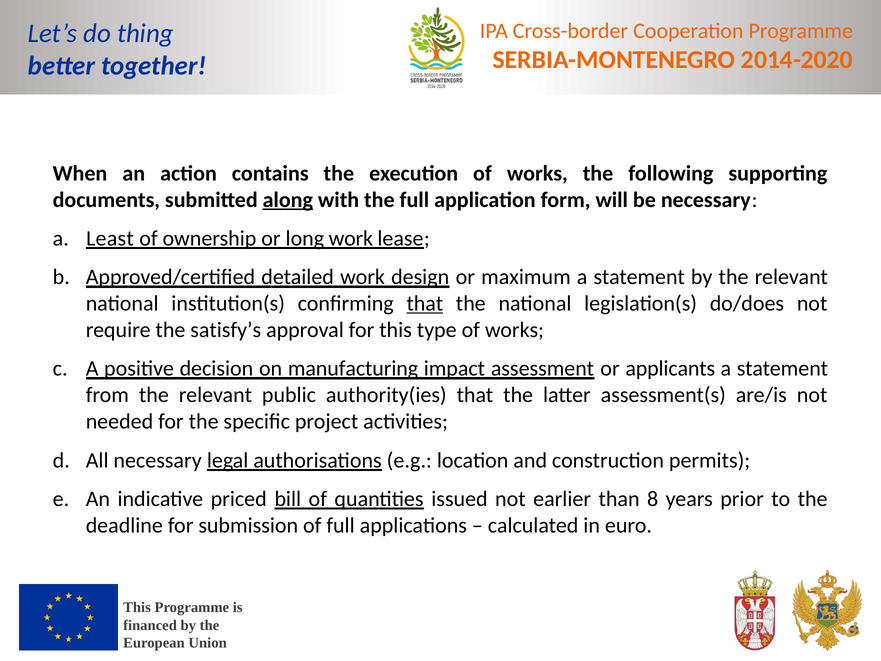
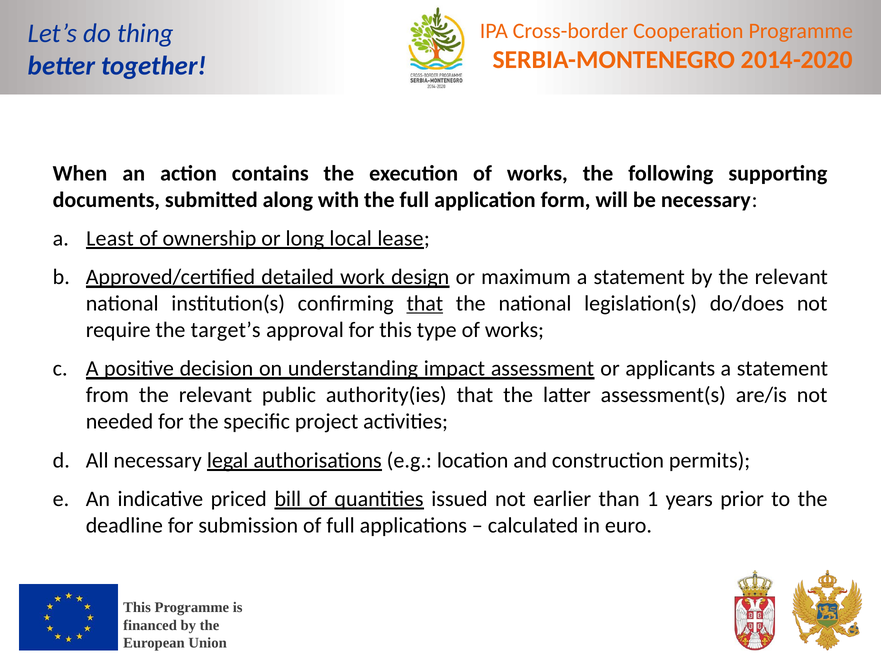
along underline: present -> none (288, 200)
long work: work -> local (351, 238)
satisfy’s: satisfy’s -> target’s (226, 330)
manufacturing: manufacturing -> understanding (353, 369)
8: 8 -> 1 (653, 499)
